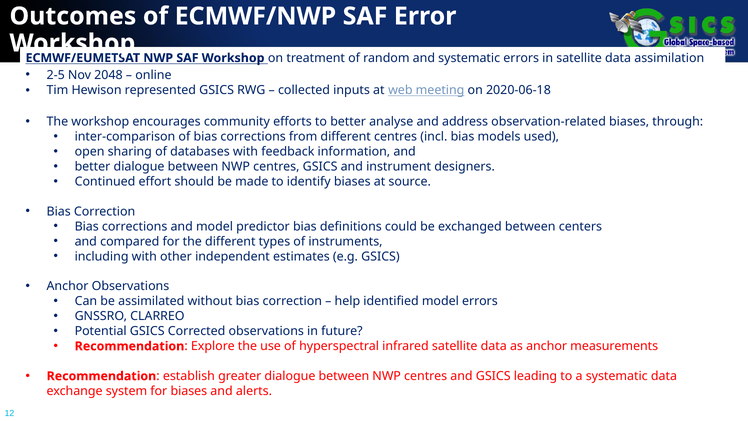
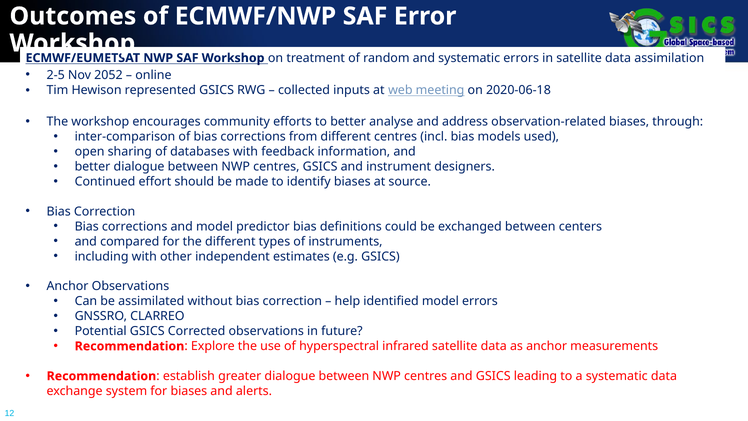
2048: 2048 -> 2052 (108, 75)
